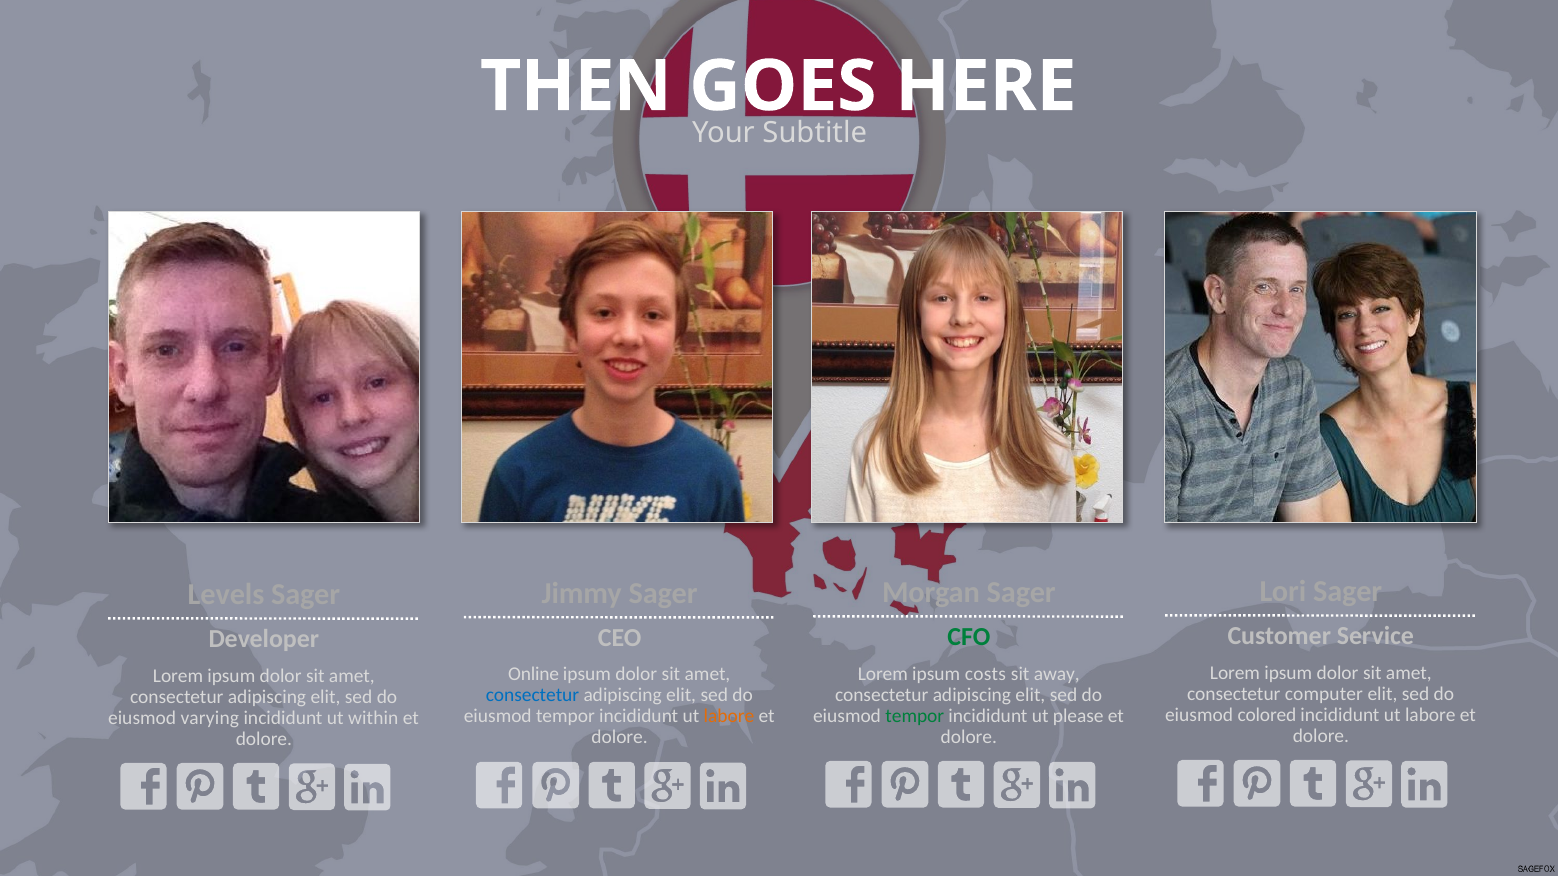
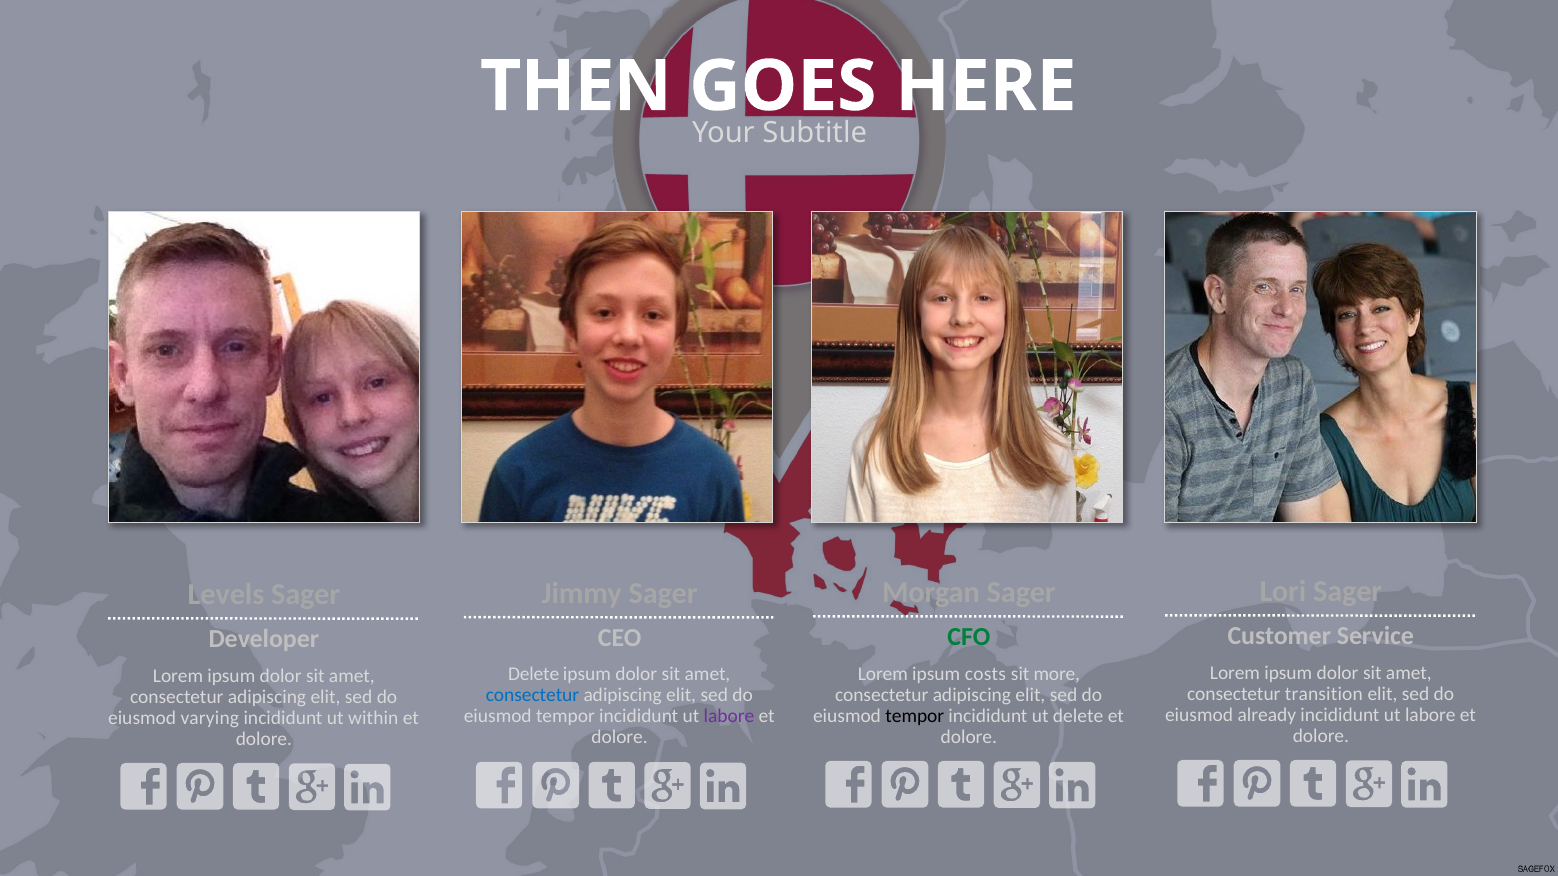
away: away -> more (1057, 674)
Online: Online -> Delete (534, 675)
computer: computer -> transition (1324, 694)
colored: colored -> already (1267, 715)
tempor colour: green -> black (915, 716)
ut please: please -> delete (1078, 716)
labore colour: orange -> purple (729, 717)
